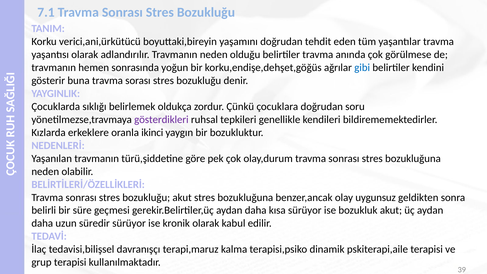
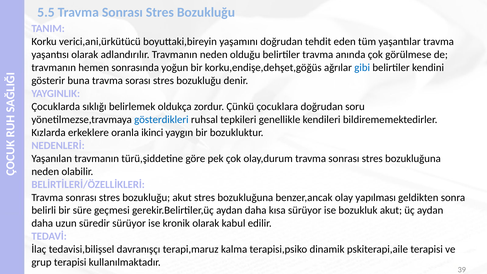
7.1: 7.1 -> 5.5 (46, 12)
gösterdikleri colour: purple -> blue (161, 120)
uygunsuz: uygunsuz -> yapılması (376, 197)
